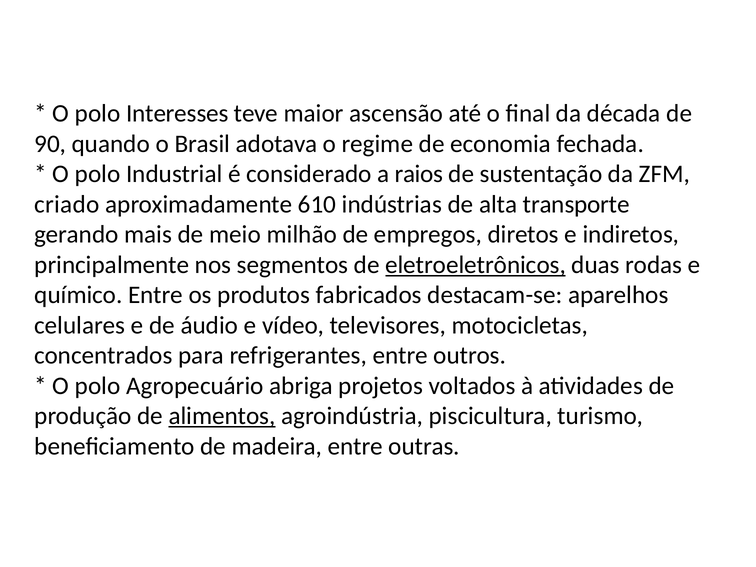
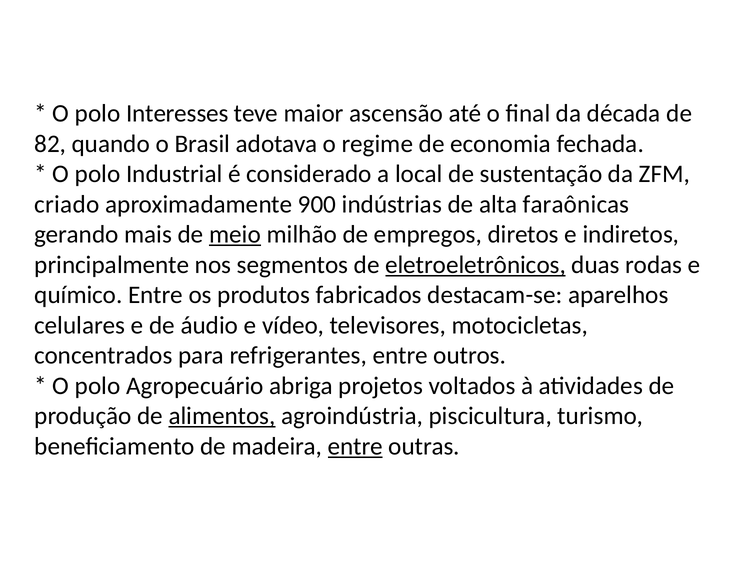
90: 90 -> 82 (50, 144)
raios: raios -> local (419, 174)
610: 610 -> 900 (317, 204)
transporte: transporte -> faraônicas (576, 204)
meio underline: none -> present (235, 235)
entre underline: none -> present (355, 446)
